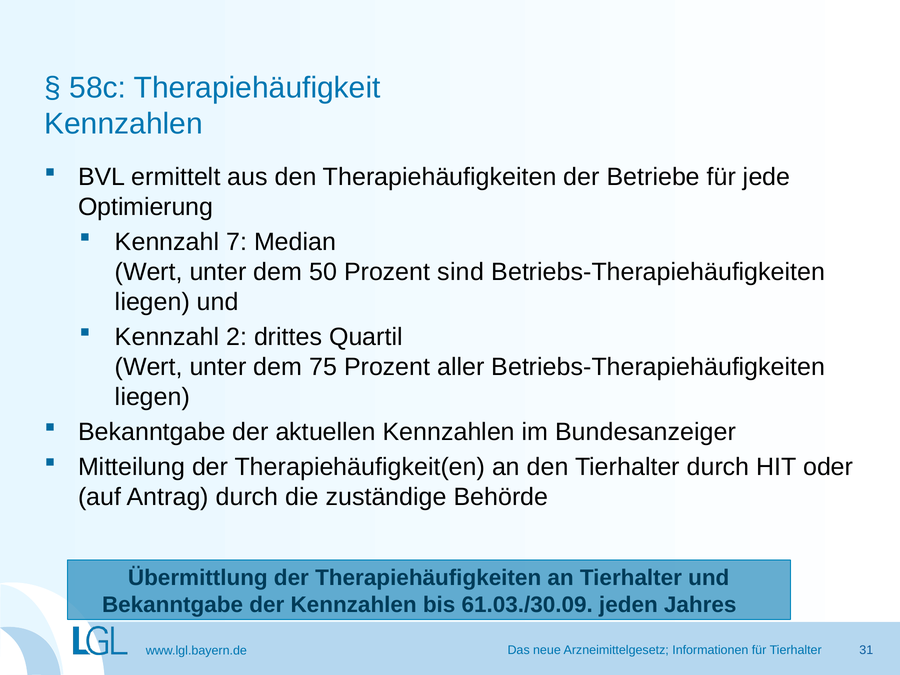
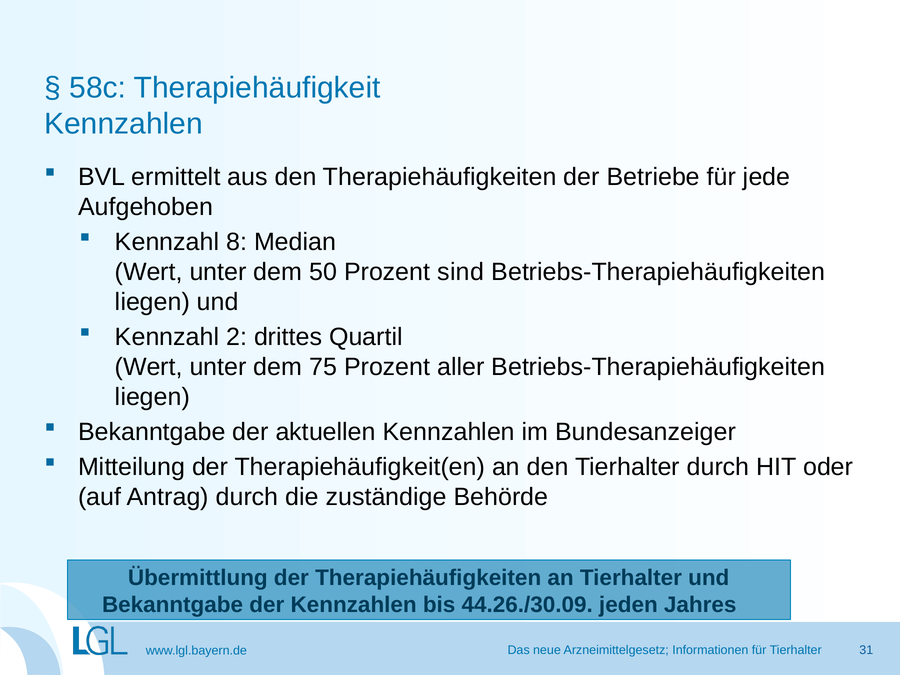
Optimierung: Optimierung -> Aufgehoben (146, 207)
7: 7 -> 8 (237, 242)
61.03./30.09: 61.03./30.09 -> 44.26./30.09 (527, 605)
